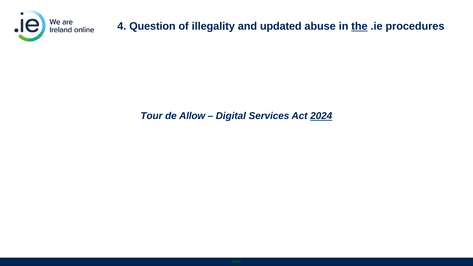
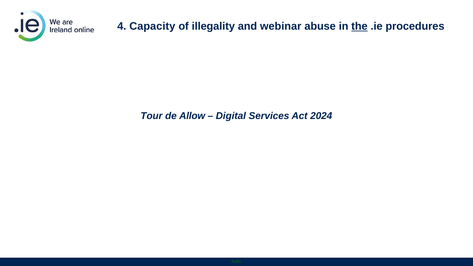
Question: Question -> Capacity (152, 26)
updated: updated -> webinar (281, 26)
2024 underline: present -> none (321, 116)
